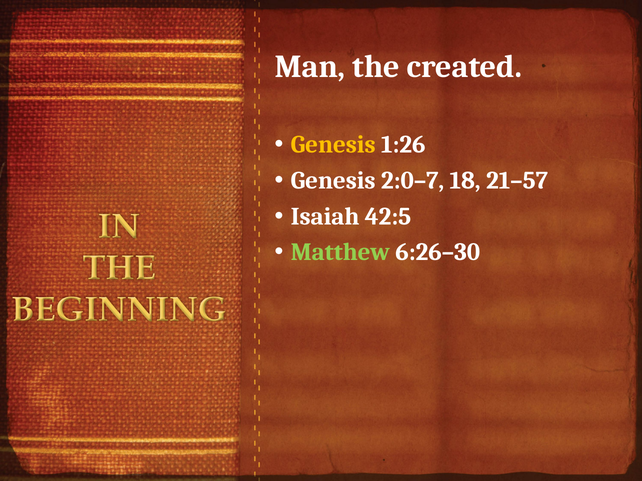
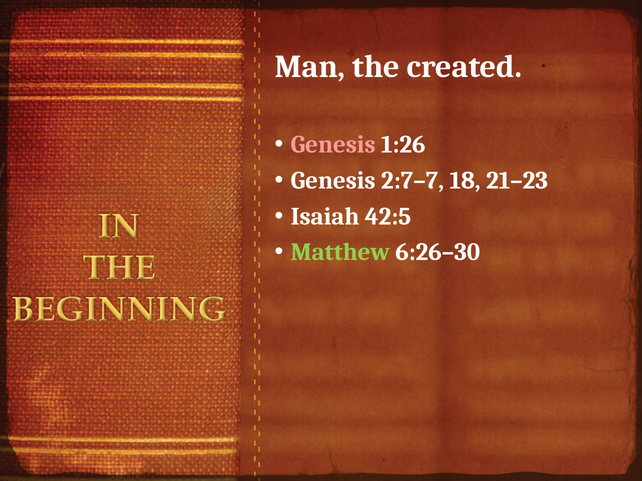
Genesis colour: yellow -> pink (333, 145)
2:0–7: 2:0–7 -> 2:7–7 (413, 181)
21–57: 21–57 -> 21–23 (517, 181)
